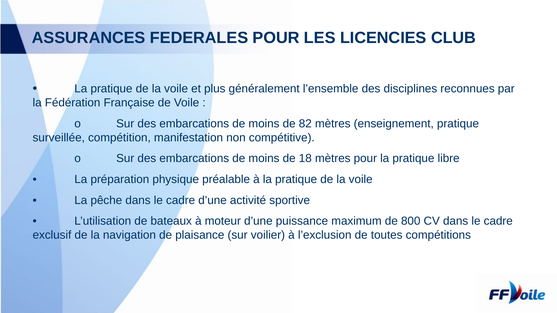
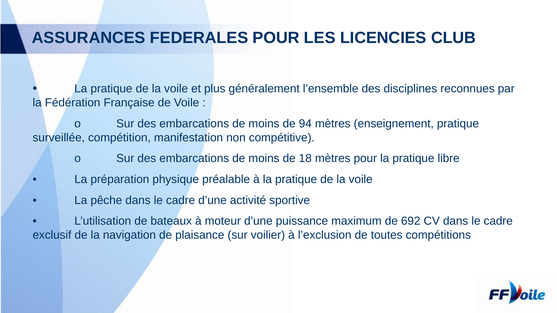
82: 82 -> 94 (305, 124)
800: 800 -> 692 (411, 221)
